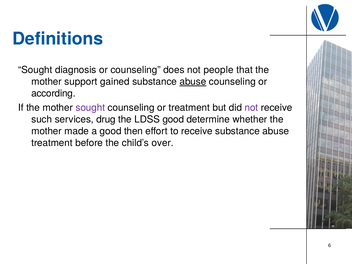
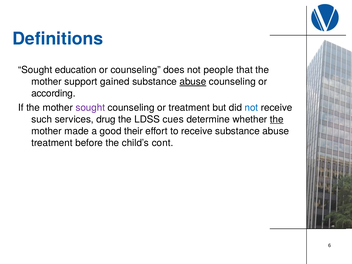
diagnosis: diagnosis -> education (76, 70)
not colour: purple -> blue (251, 108)
LDSS good: good -> cues (173, 119)
the underline: none -> present (277, 119)
then: then -> their (133, 131)
over: over -> cont (163, 143)
